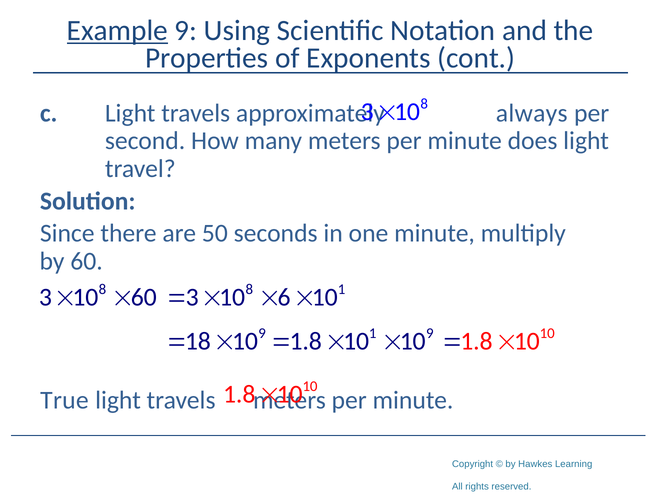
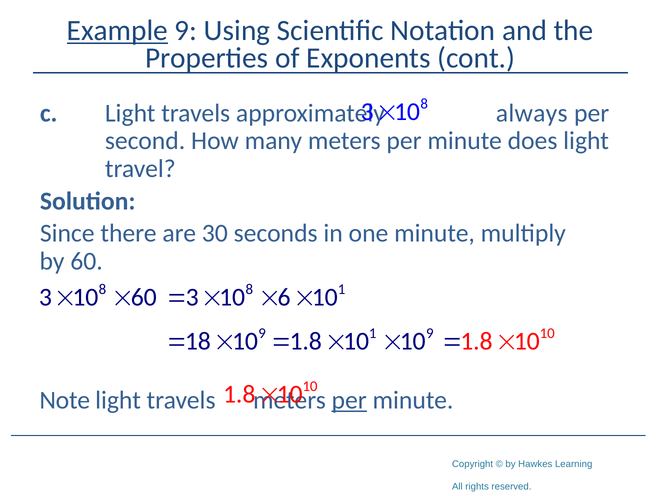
50: 50 -> 30 (215, 233)
True: True -> Note (65, 400)
per underline: none -> present (349, 400)
